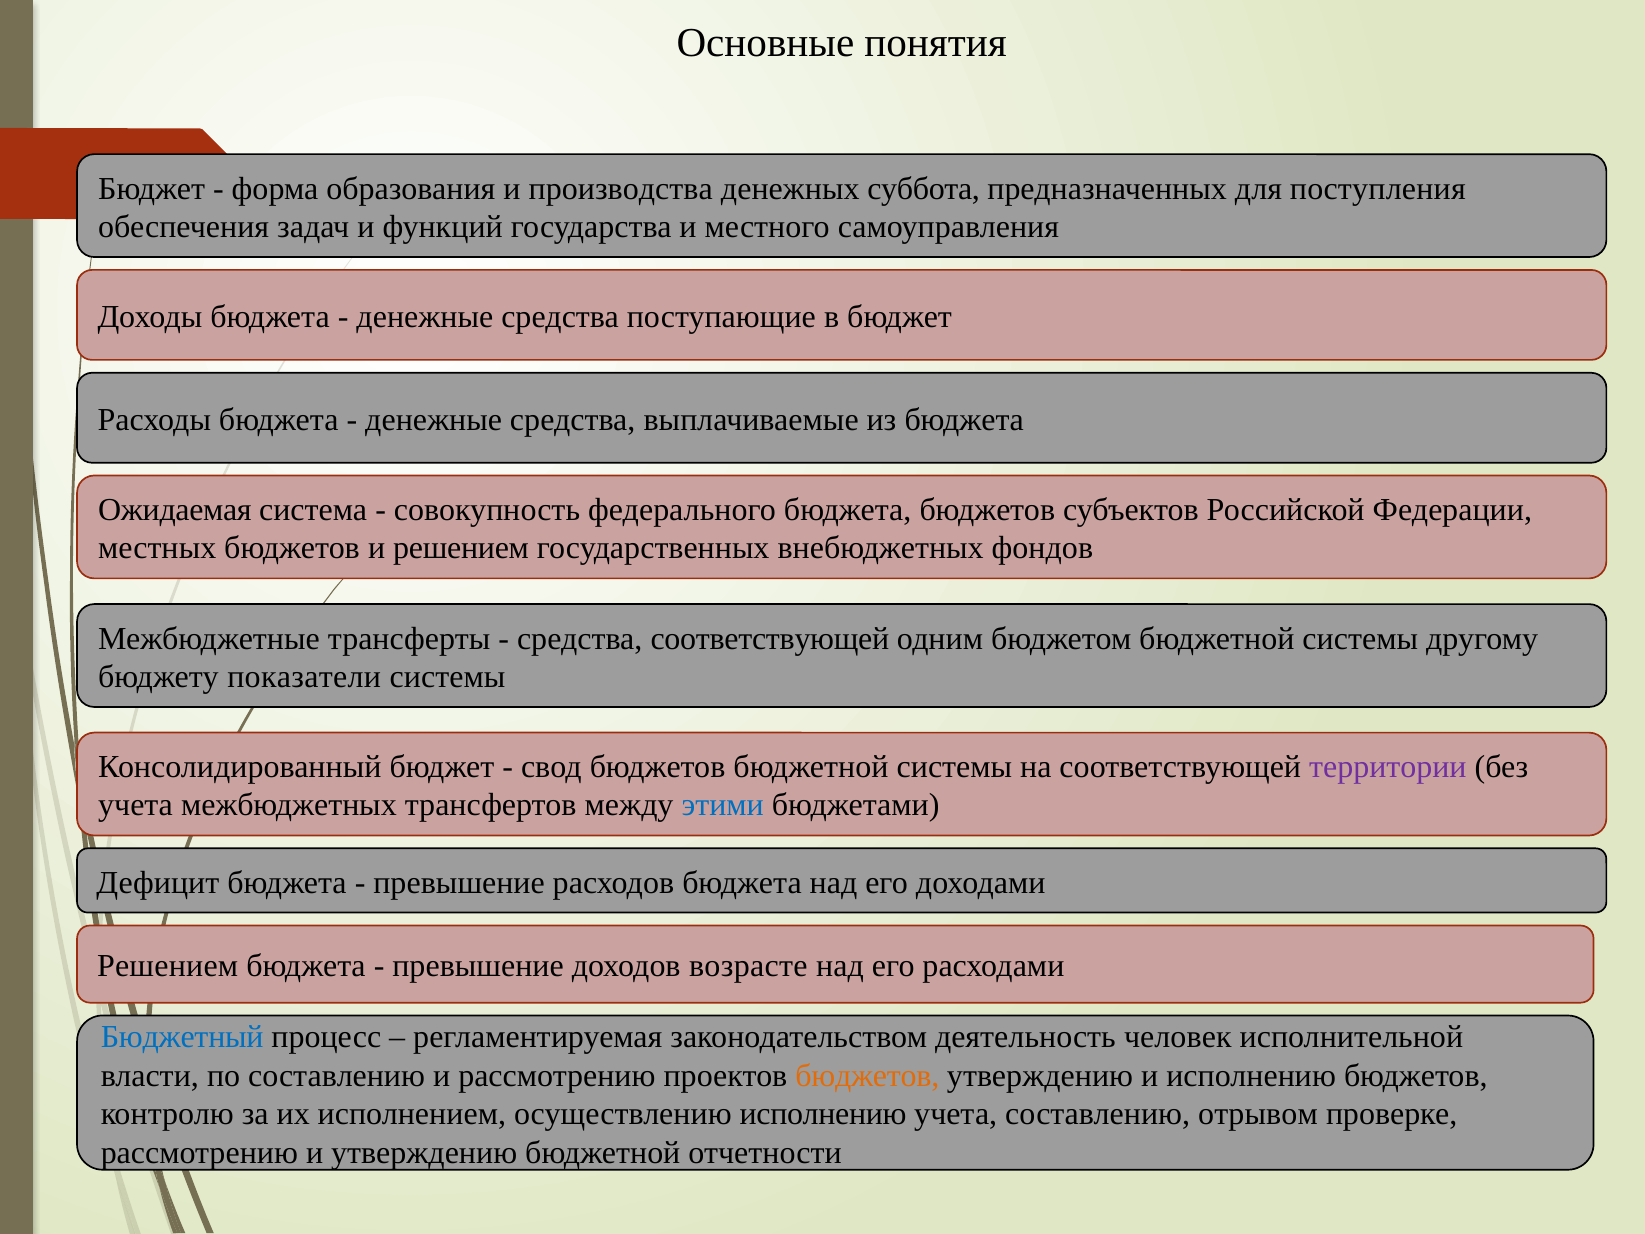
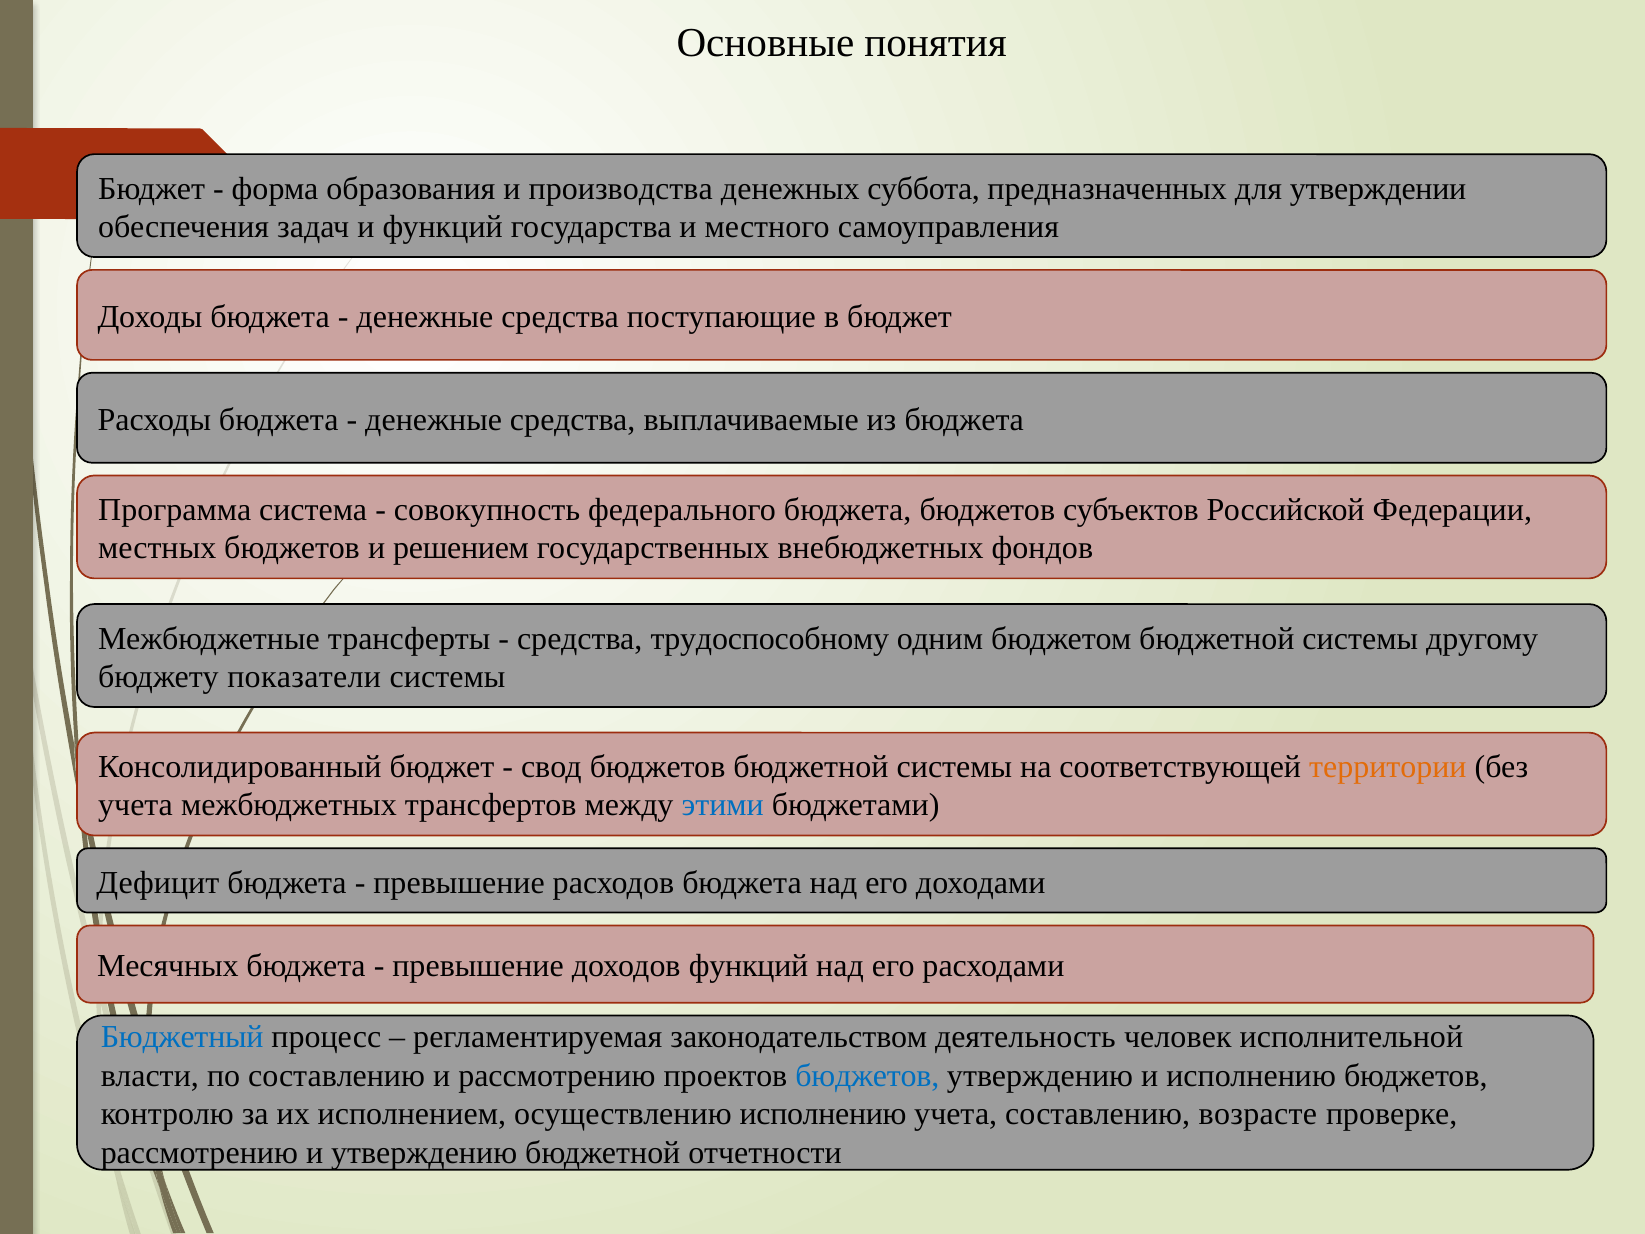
поступления: поступления -> утверждении (1378, 189)
Ожидаемая: Ожидаемая -> Программа (175, 510)
средства соответствующей: соответствующей -> трудоспособному (770, 638)
территории colour: purple -> orange (1388, 767)
Решением: Решением -> Месячных (168, 966)
доходов возрасте: возрасте -> функций (749, 966)
бюджетов colour: orange -> blue (867, 1075)
отрывом: отрывом -> возрасте (1258, 1114)
